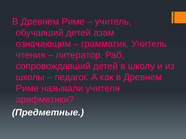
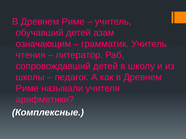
Предметные: Предметные -> Комплексные (48, 113)
